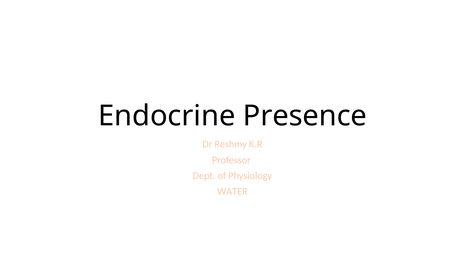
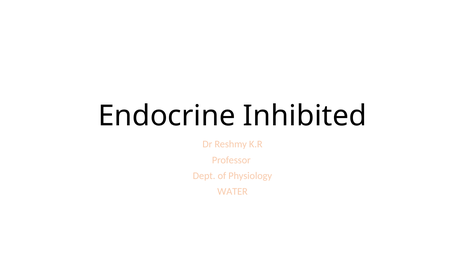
Presence: Presence -> Inhibited (305, 116)
